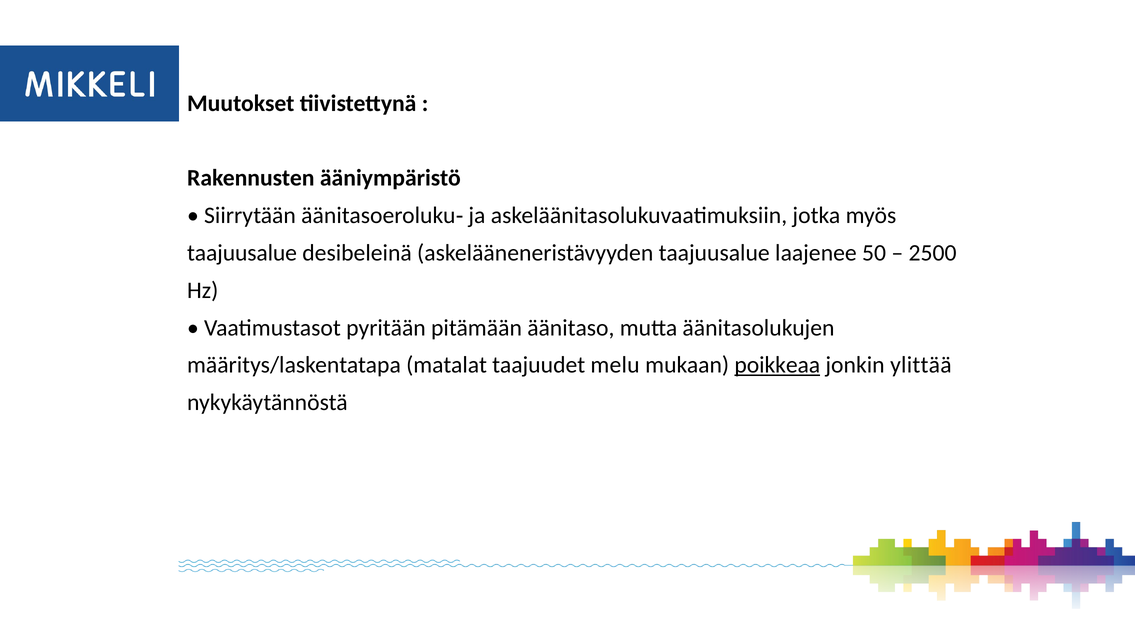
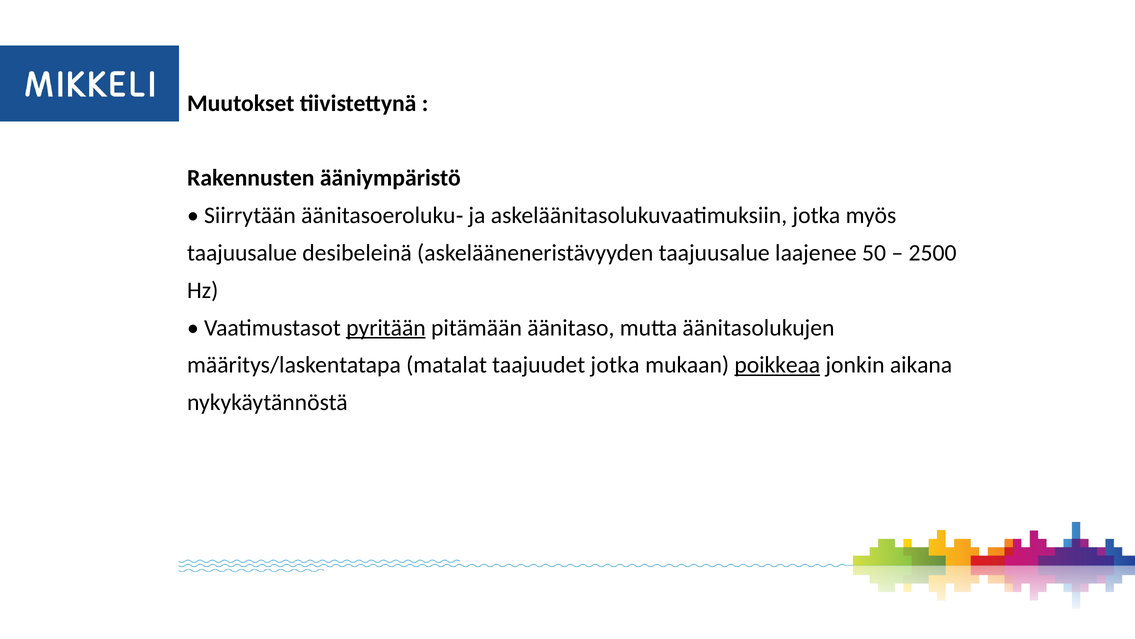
pyritään underline: none -> present (386, 327)
taajuudet melu: melu -> jotka (615, 365)
ylittää: ylittää -> aikana (921, 365)
